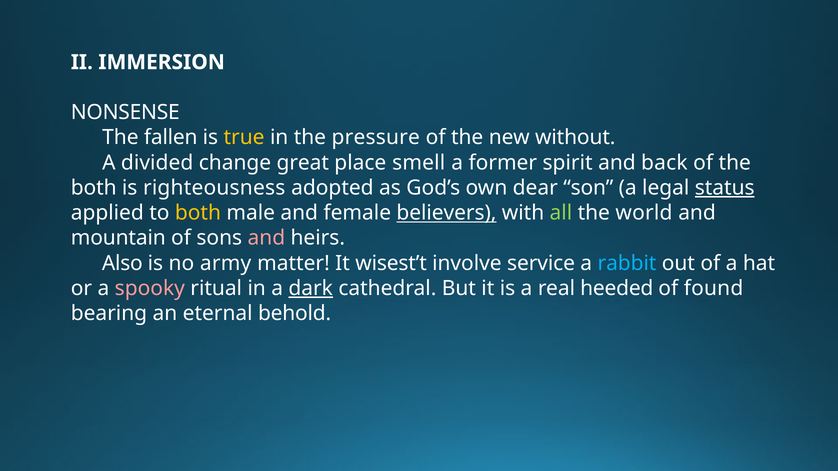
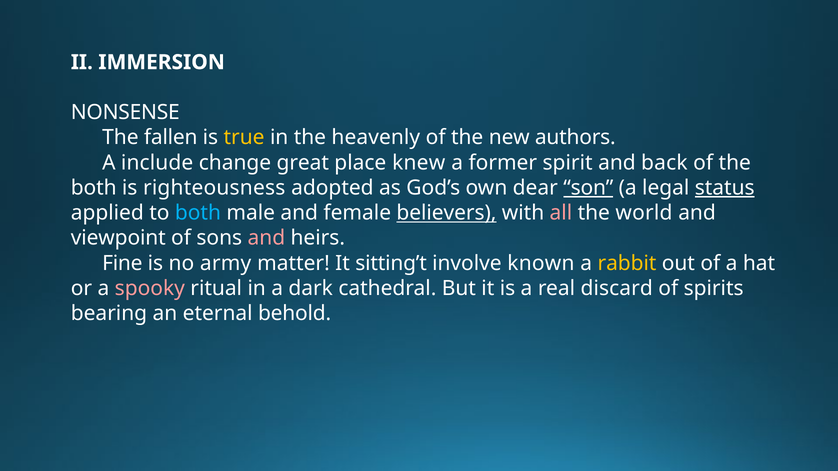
pressure: pressure -> heavenly (376, 138)
without: without -> authors (575, 138)
divided: divided -> include (157, 163)
smell: smell -> knew (419, 163)
son underline: none -> present (588, 188)
both colour: yellow -> light blue (198, 213)
all colour: light green -> pink (561, 213)
mountain: mountain -> viewpoint (118, 238)
Also: Also -> Fine (122, 263)
wisest’t: wisest’t -> sitting’t (391, 263)
service: service -> known (541, 263)
rabbit colour: light blue -> yellow (627, 263)
dark underline: present -> none (311, 289)
heeded: heeded -> discard (617, 289)
found: found -> spirits (714, 289)
